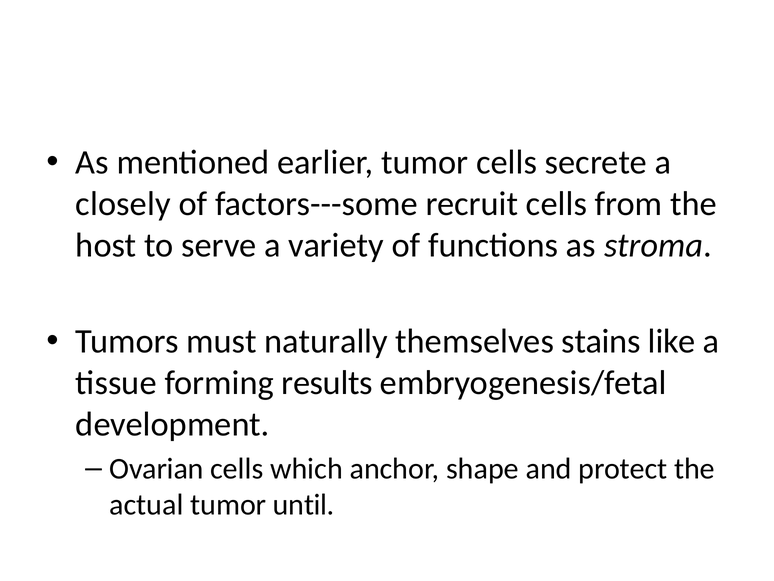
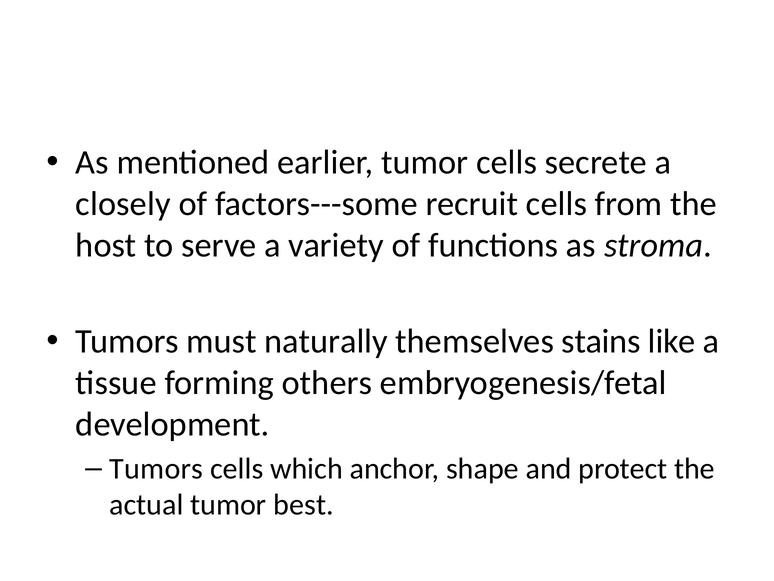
results: results -> others (327, 383)
Ovarian: Ovarian -> Tumors (156, 468)
until: until -> best (304, 504)
